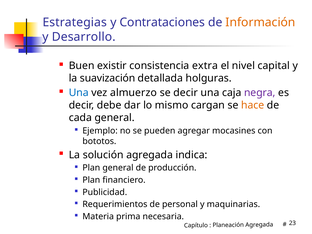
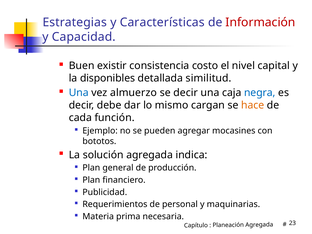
Contrataciones: Contrataciones -> Características (162, 22)
Información colour: orange -> red (260, 22)
Desarrollo: Desarrollo -> Capacidad (84, 37)
extra: extra -> costo (205, 66)
suavización: suavización -> disponibles (108, 78)
holguras: holguras -> similitud (209, 78)
negra colour: purple -> blue (260, 93)
cada general: general -> función (115, 118)
